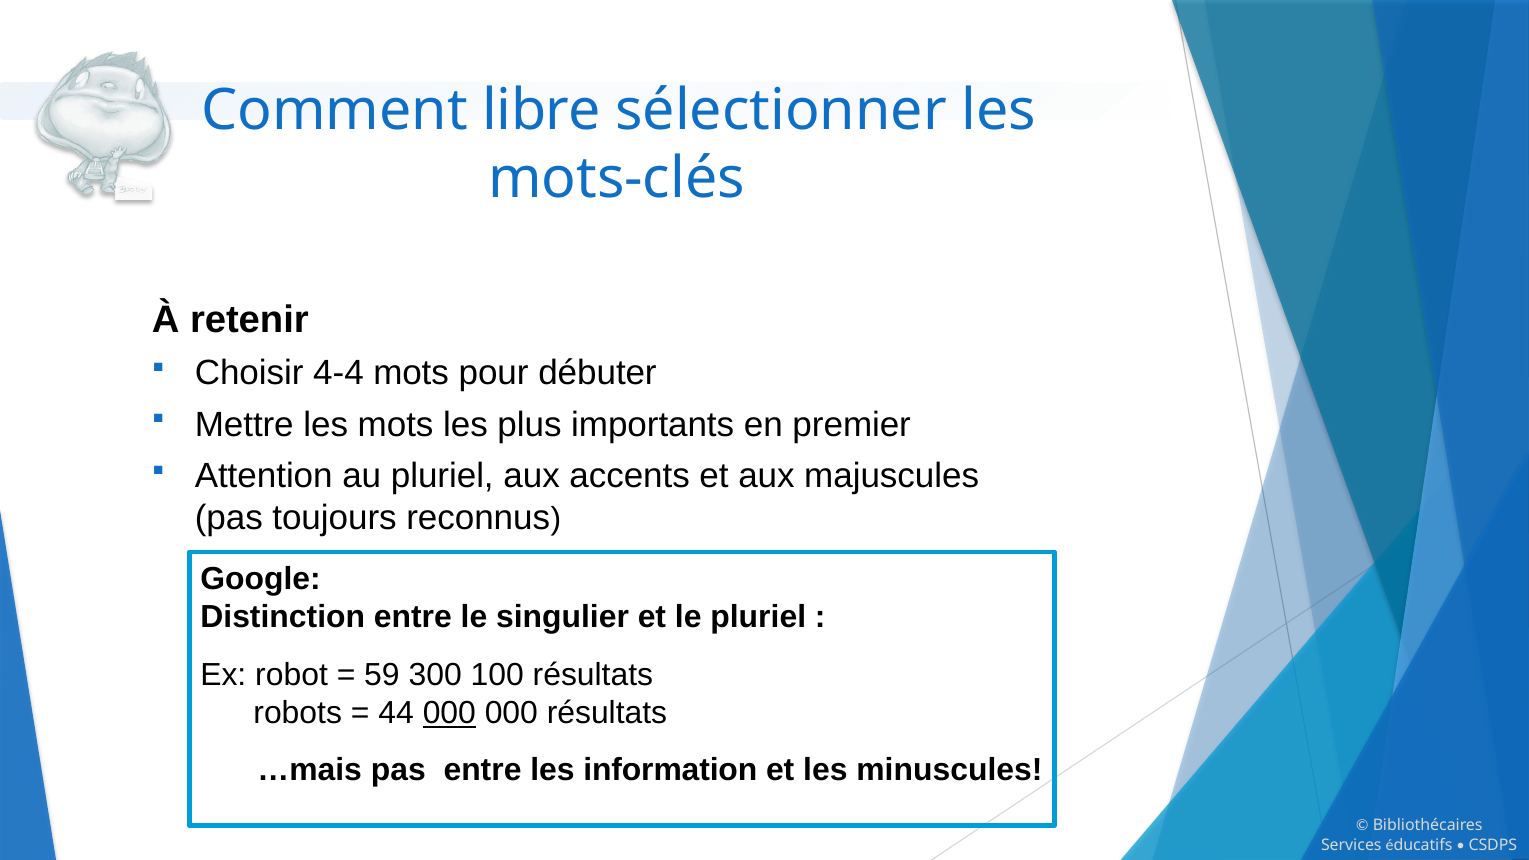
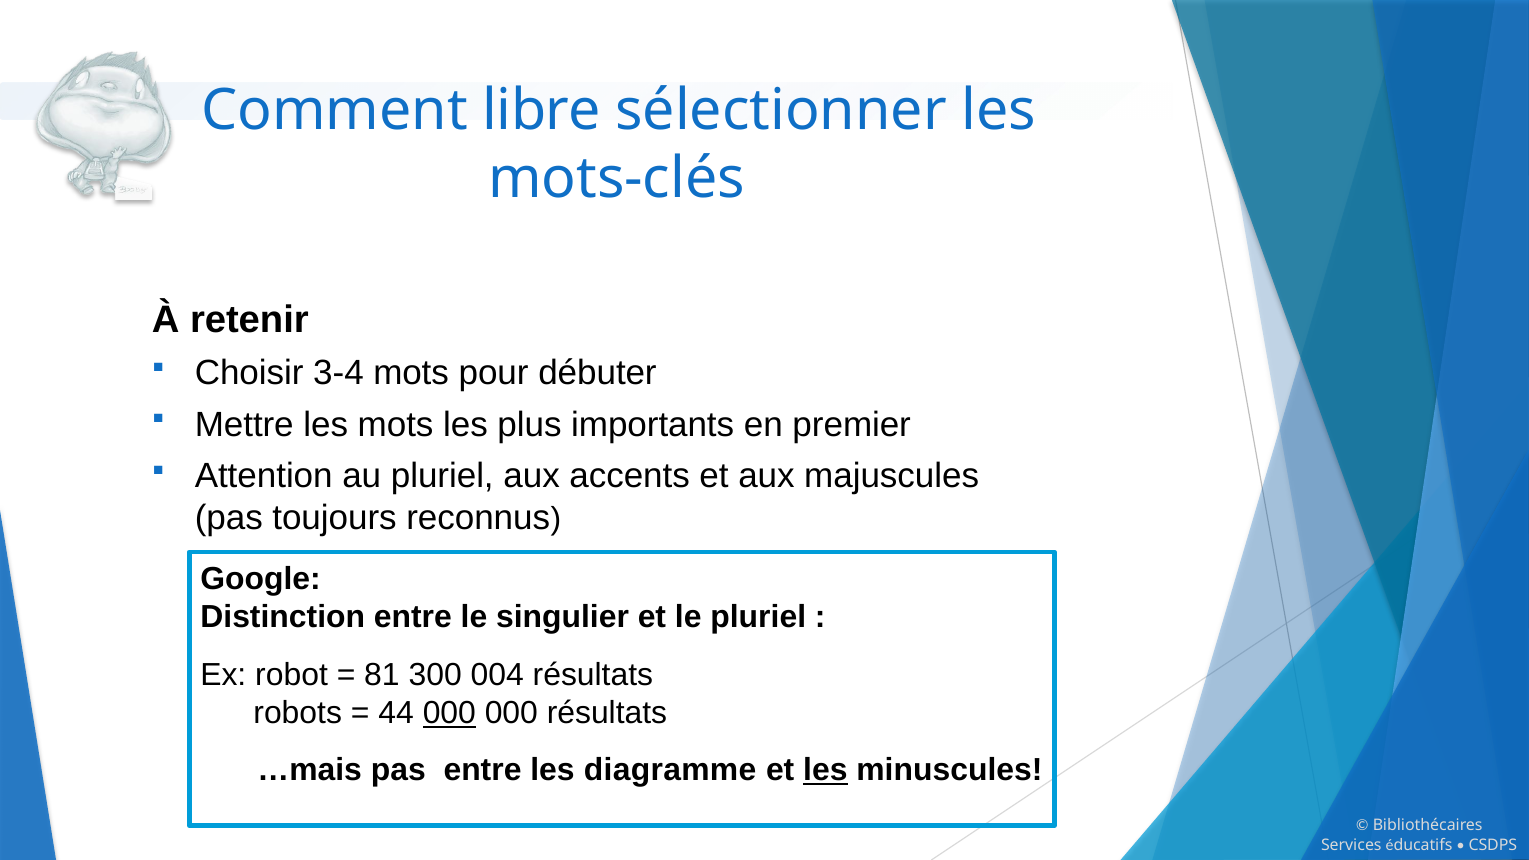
4-4: 4-4 -> 3-4 (338, 373)
59: 59 -> 81 (382, 675)
100: 100 -> 004 (497, 675)
information: information -> diagramme (670, 770)
les underline: none -> present (825, 770)
